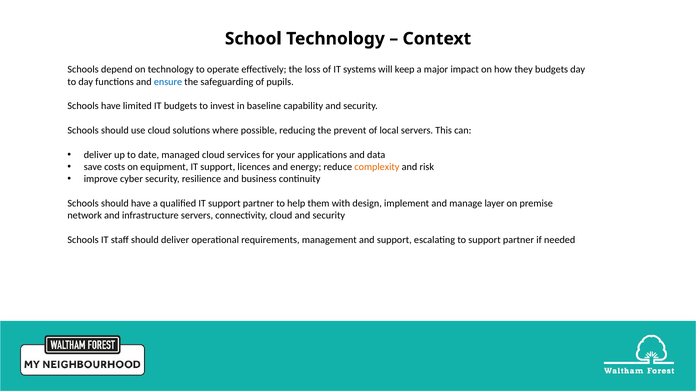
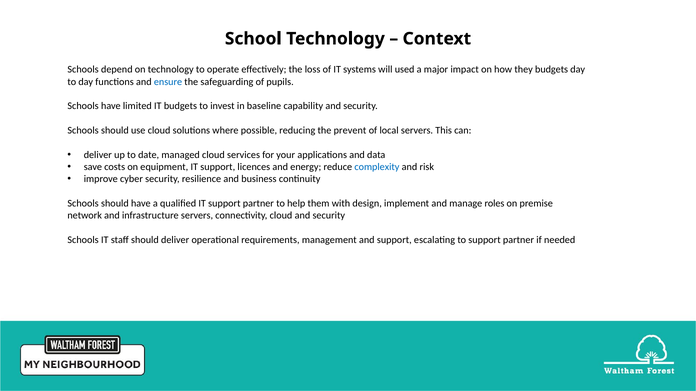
keep: keep -> used (405, 70)
complexity colour: orange -> blue (377, 167)
layer: layer -> roles (494, 204)
